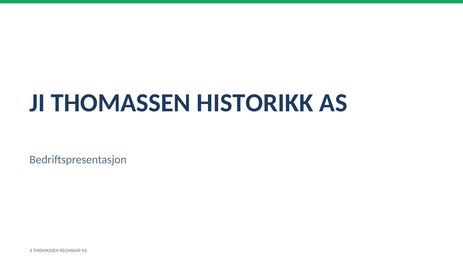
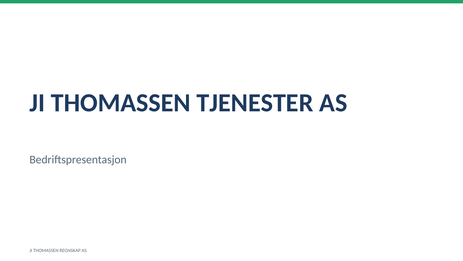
HISTORIKK: HISTORIKK -> TJENESTER (255, 103)
